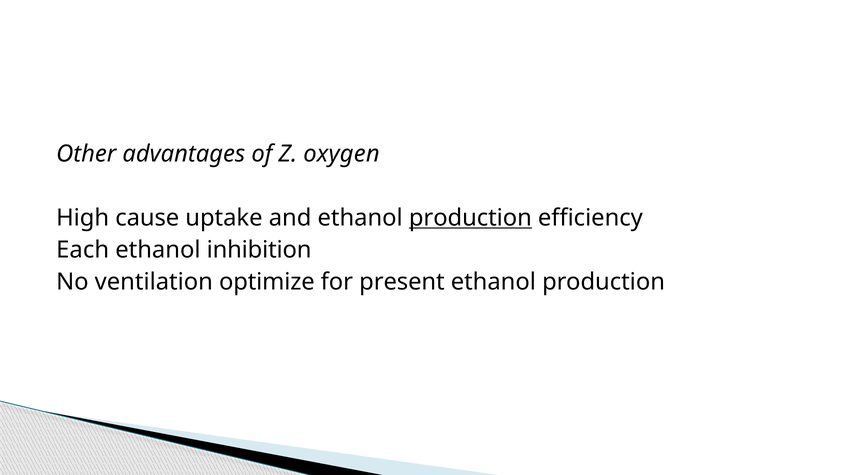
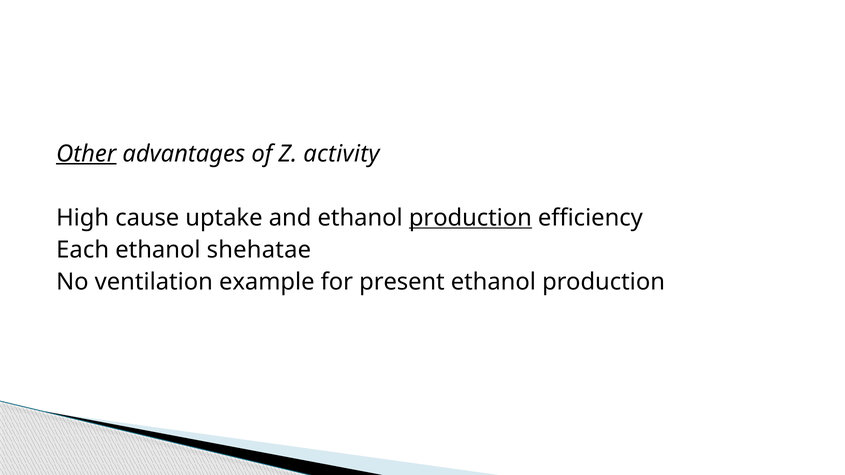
Other underline: none -> present (86, 154)
oxygen: oxygen -> activity (341, 154)
inhibition: inhibition -> shehatae (259, 250)
optimize: optimize -> example (267, 282)
